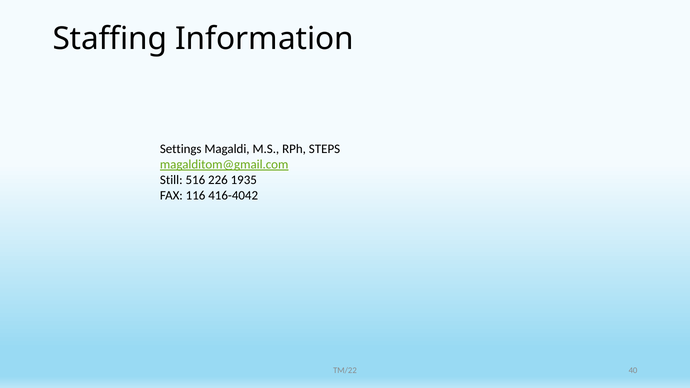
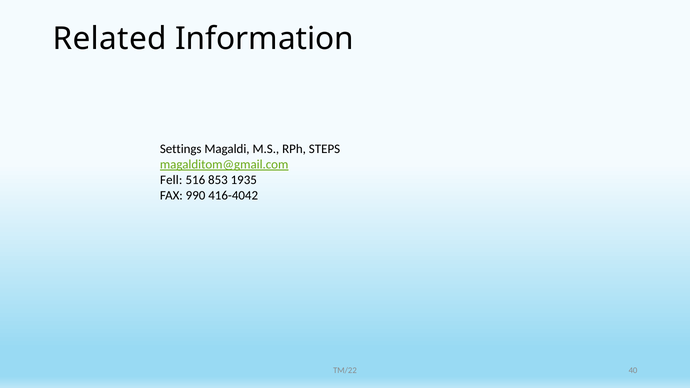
Staffing: Staffing -> Related (110, 39)
Still: Still -> Fell (171, 180)
226: 226 -> 853 (218, 180)
116: 116 -> 990 (196, 196)
